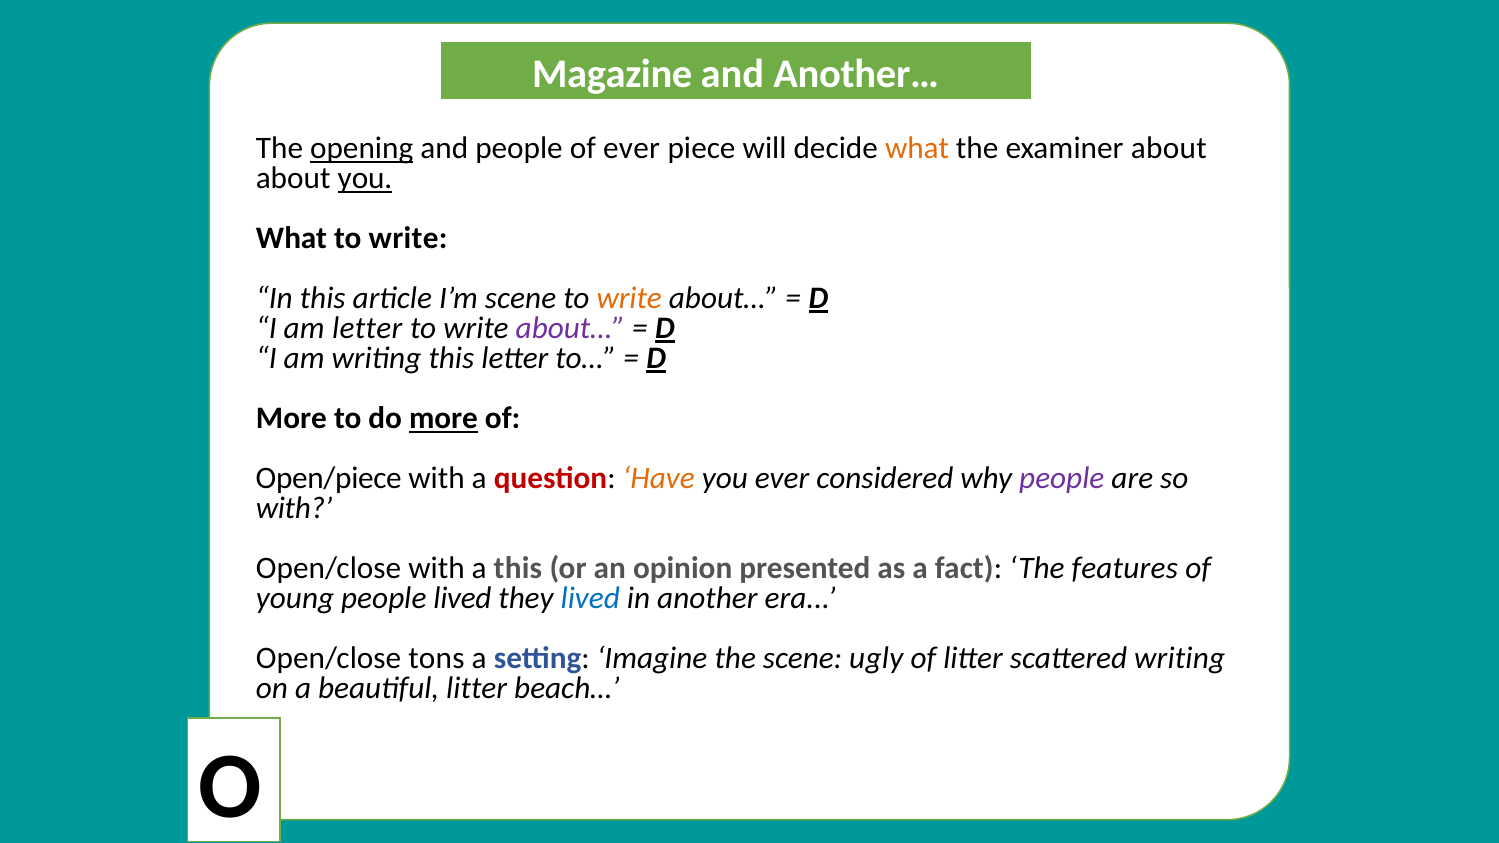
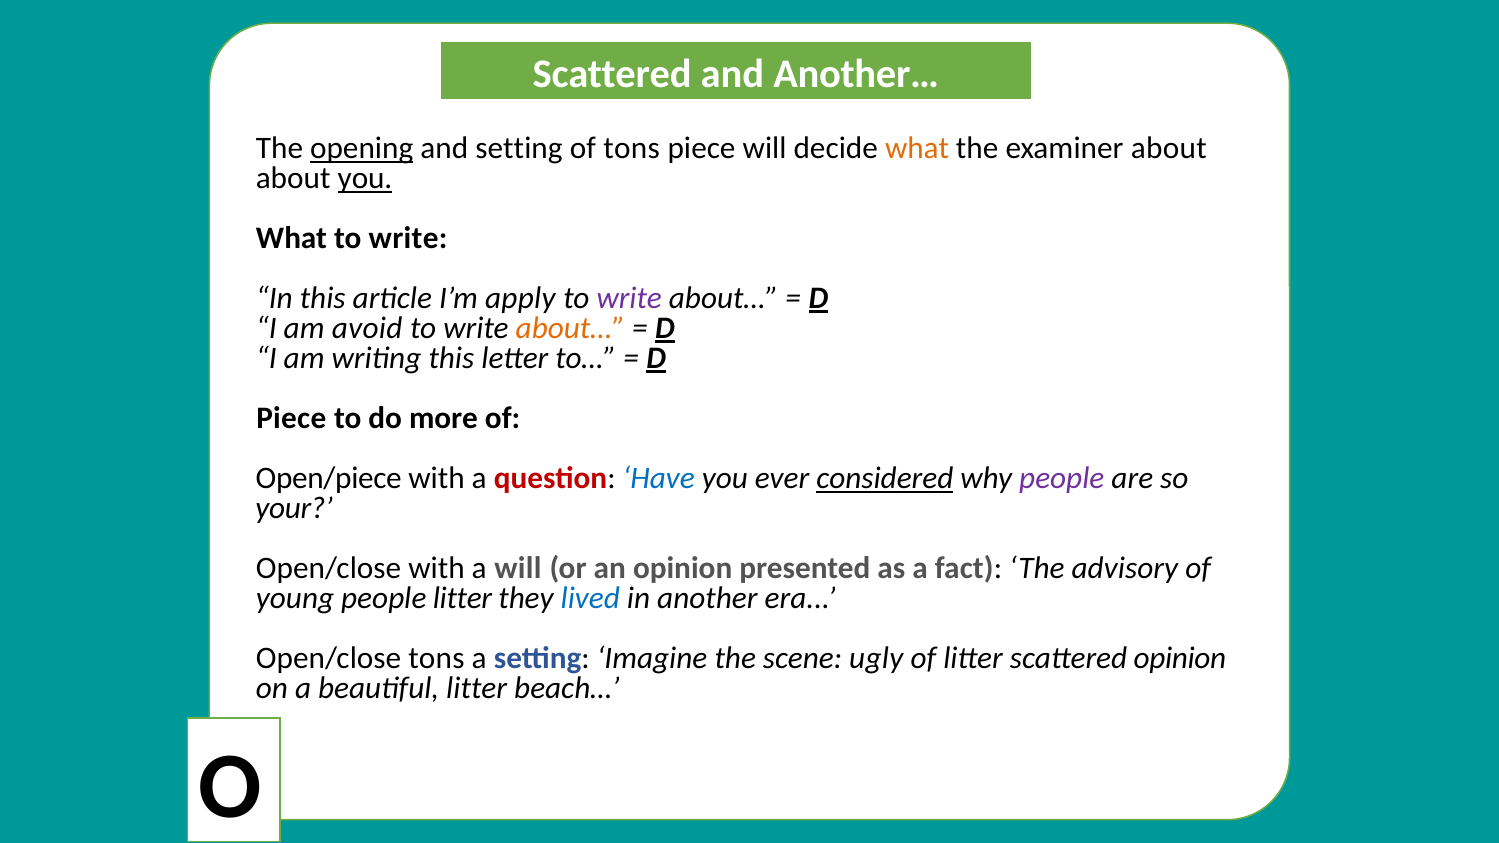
Magazine: Magazine -> Scattered (612, 74)
and people: people -> setting (519, 149)
of ever: ever -> tons (632, 149)
I’m scene: scene -> apply (520, 299)
write colour: orange -> purple (629, 299)
am letter: letter -> avoid (367, 329)
about… colour: purple -> orange (570, 329)
More: More -> Piece (291, 419)
more underline: present -> none (444, 419)
Have colour: orange -> blue (659, 479)
considered underline: none -> present (885, 479)
with: with -> your (294, 509)
a this: this -> will (518, 568)
features: features -> advisory (1125, 568)
people lived: lived -> litter (462, 599)
scattered writing: writing -> opinion (1180, 658)
